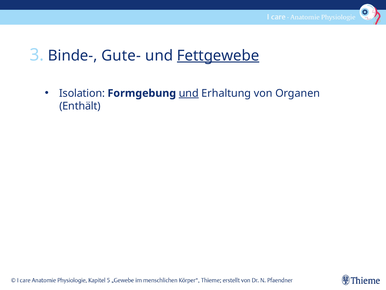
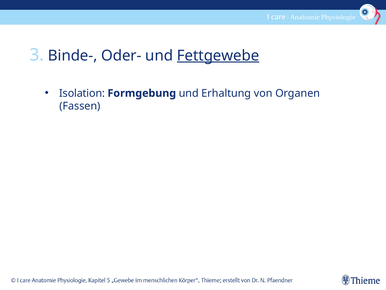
Gute-: Gute- -> Oder- (121, 55)
und underline: present -> none (189, 93)
Enthält: Enthält -> Fassen (80, 106)
